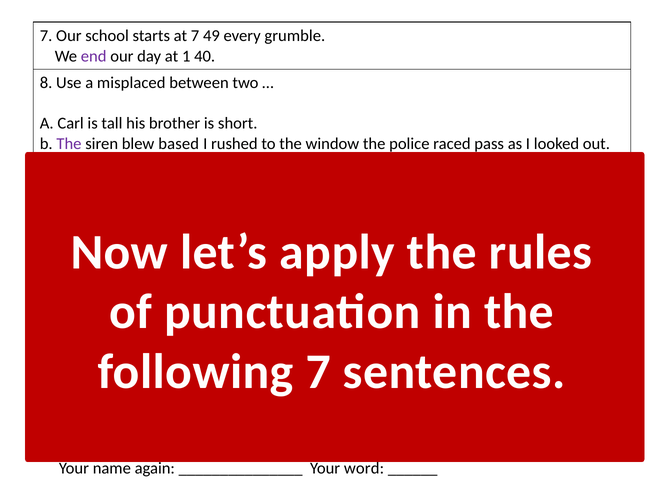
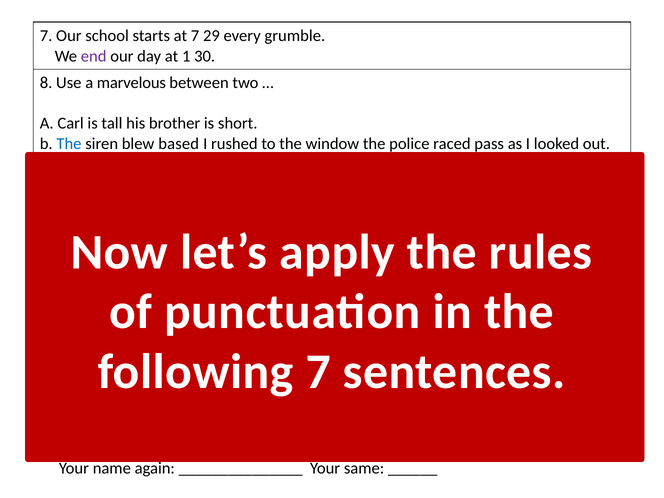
49: 49 -> 29 (211, 36)
40: 40 -> 30 (205, 56)
misplaced: misplaced -> marvelous (131, 83)
The colour: purple -> blue (69, 144)
word: word -> same (364, 468)
